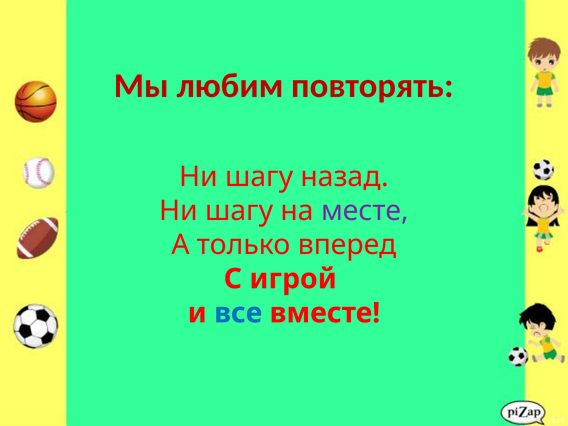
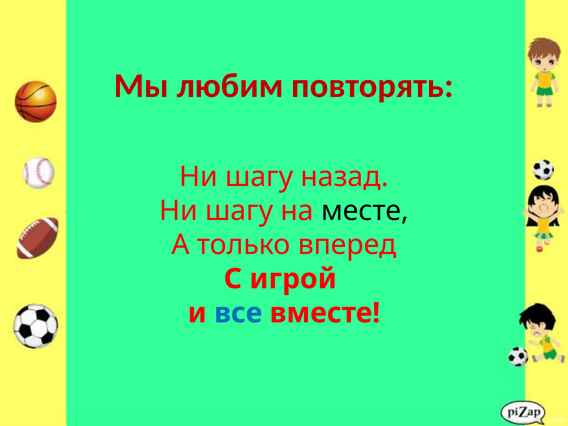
месте colour: purple -> black (365, 211)
